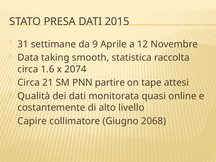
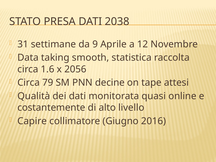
2015: 2015 -> 2038 (117, 21)
2074: 2074 -> 2056 (75, 69)
21: 21 -> 79 (48, 83)
partire: partire -> decine (110, 83)
2068: 2068 -> 2016 (154, 121)
